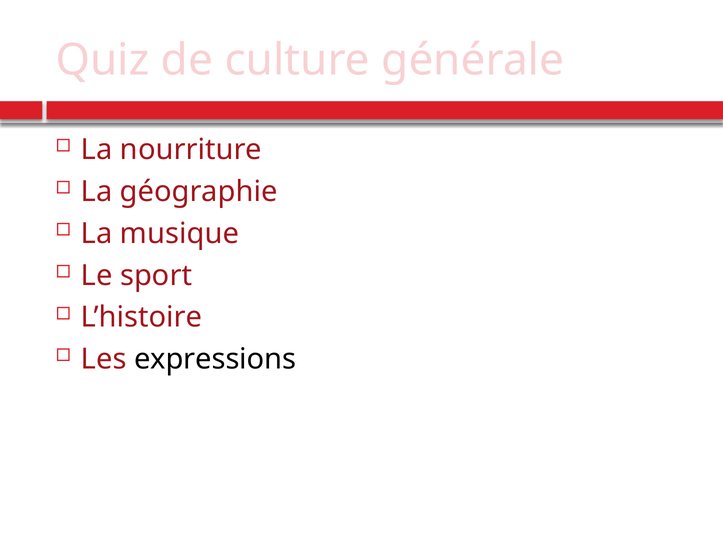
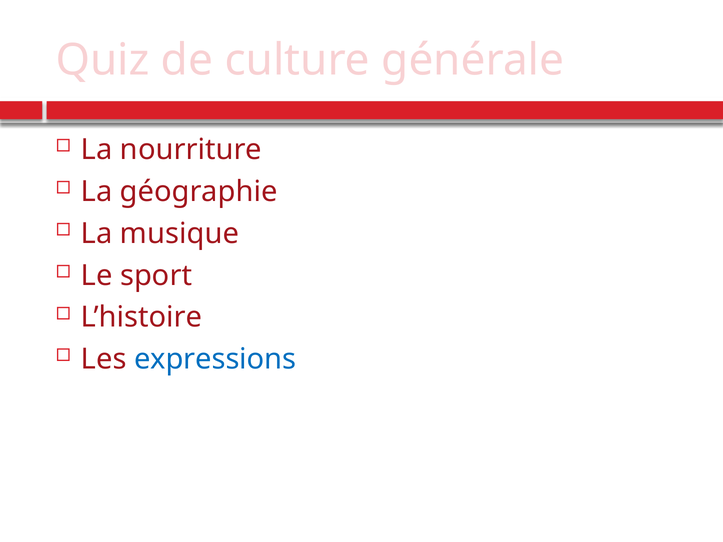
expressions colour: black -> blue (215, 360)
